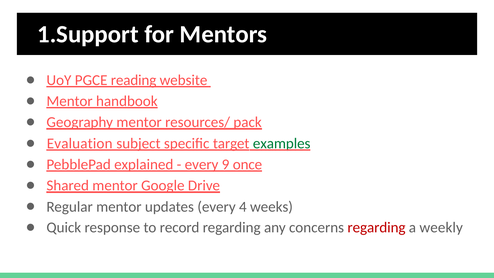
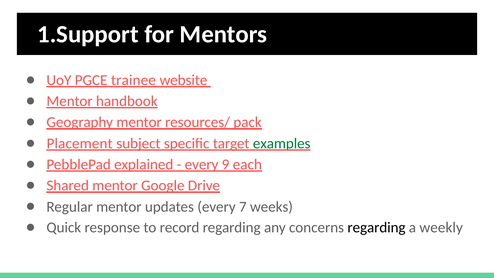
reading: reading -> trainee (133, 80)
Evaluation: Evaluation -> Placement (80, 143)
once: once -> each (247, 164)
4: 4 -> 7 (243, 207)
regarding colour: red -> black (376, 227)
